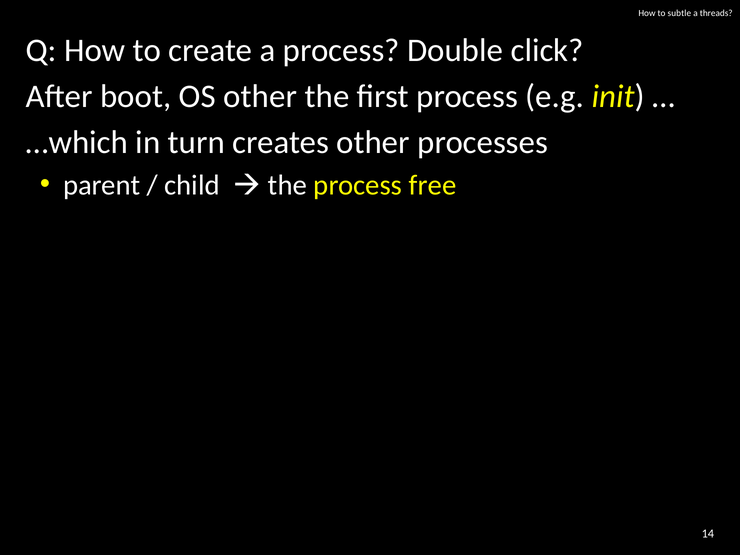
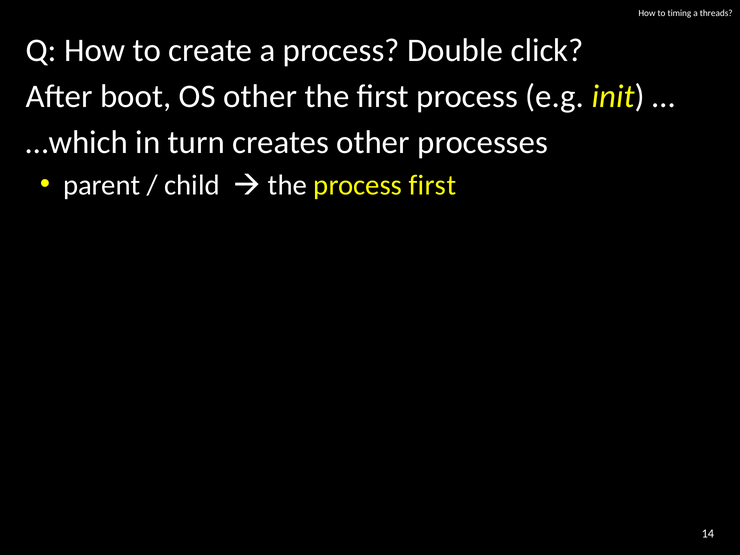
subtle: subtle -> timing (679, 13)
process free: free -> first (432, 185)
